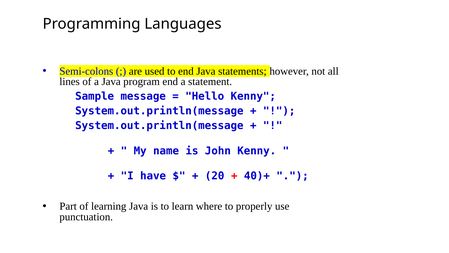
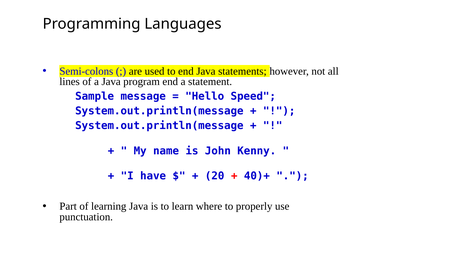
Hello Kenny: Kenny -> Speed (253, 96)
